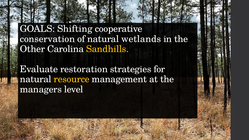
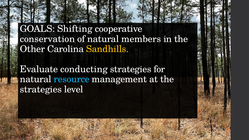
wetlands: wetlands -> members (141, 39)
restoration: restoration -> conducting (84, 69)
resource colour: yellow -> light blue (72, 79)
managers: managers -> strategies (41, 89)
